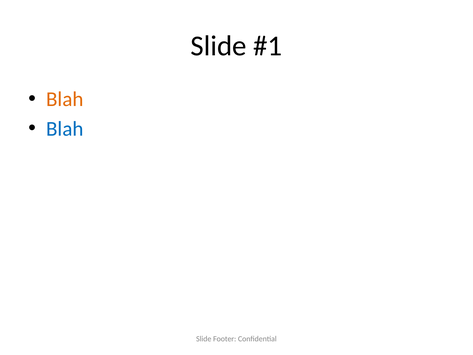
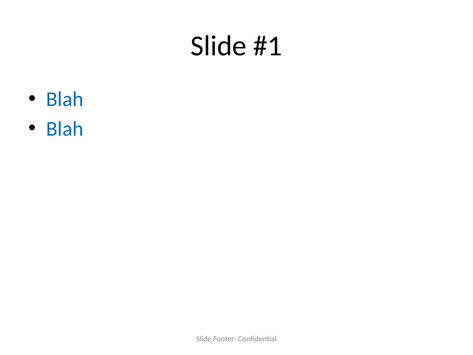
Blah colour: orange -> blue (65, 99)
